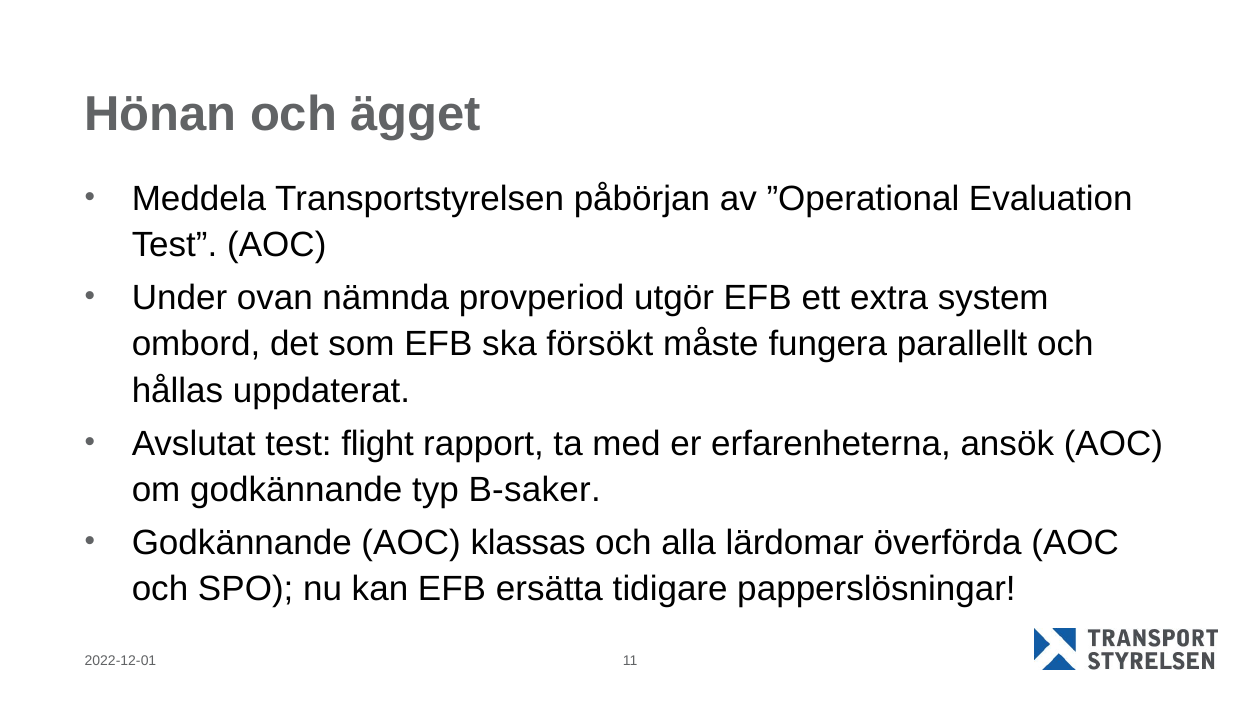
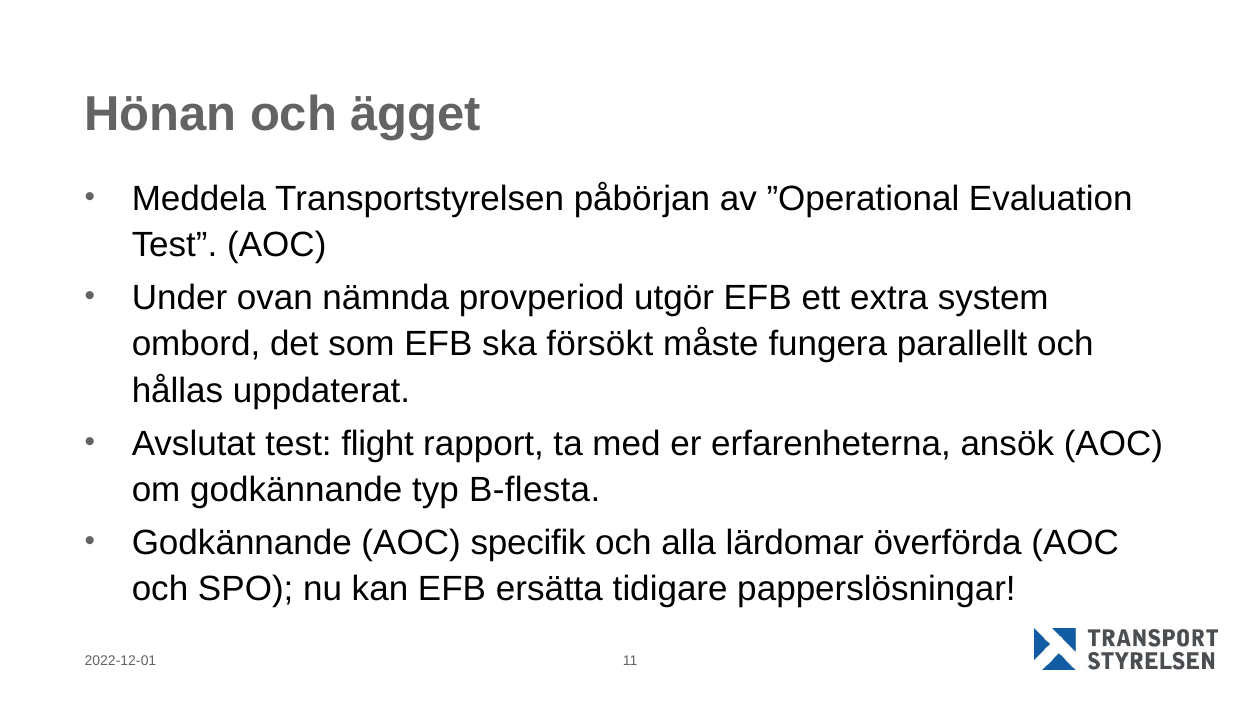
B-saker: B-saker -> B-flesta (535, 490)
klassas: klassas -> specifik (528, 543)
